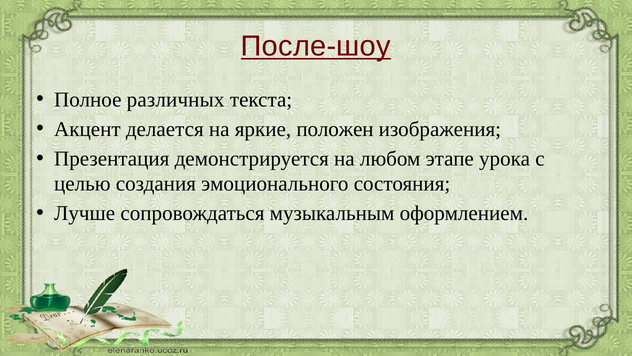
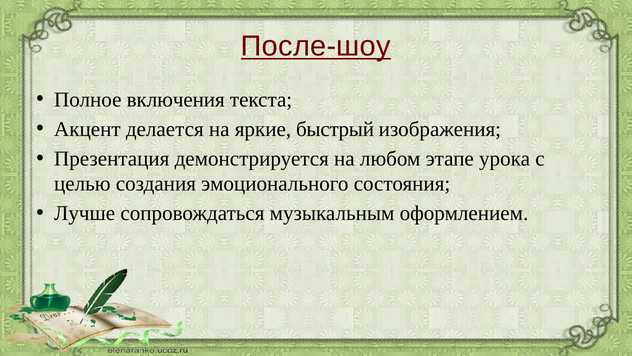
различных: различных -> включения (176, 99)
положен: положен -> быстрый (335, 129)
